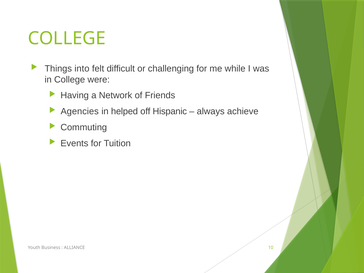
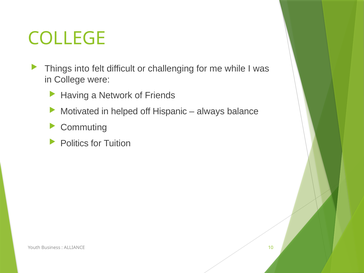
Agencies: Agencies -> Motivated (80, 111)
achieve: achieve -> balance (243, 111)
Events: Events -> Politics (74, 143)
